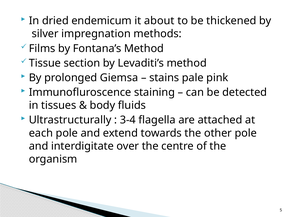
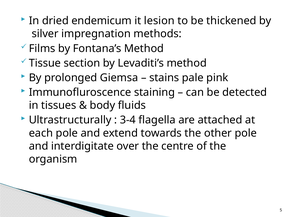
about: about -> lesion (159, 21)
